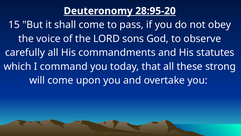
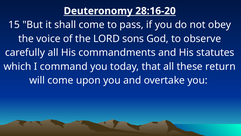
28:95-20: 28:95-20 -> 28:16-20 (156, 11)
strong: strong -> return (220, 66)
